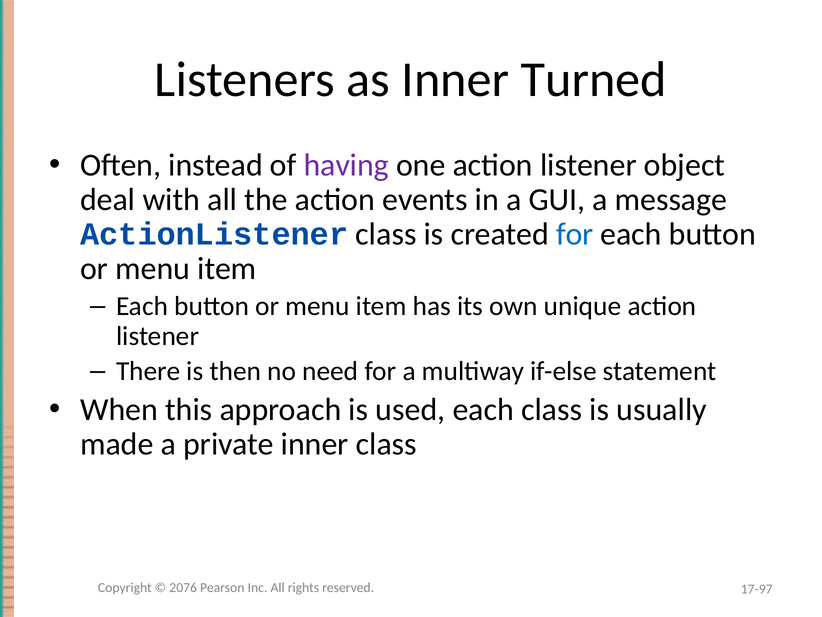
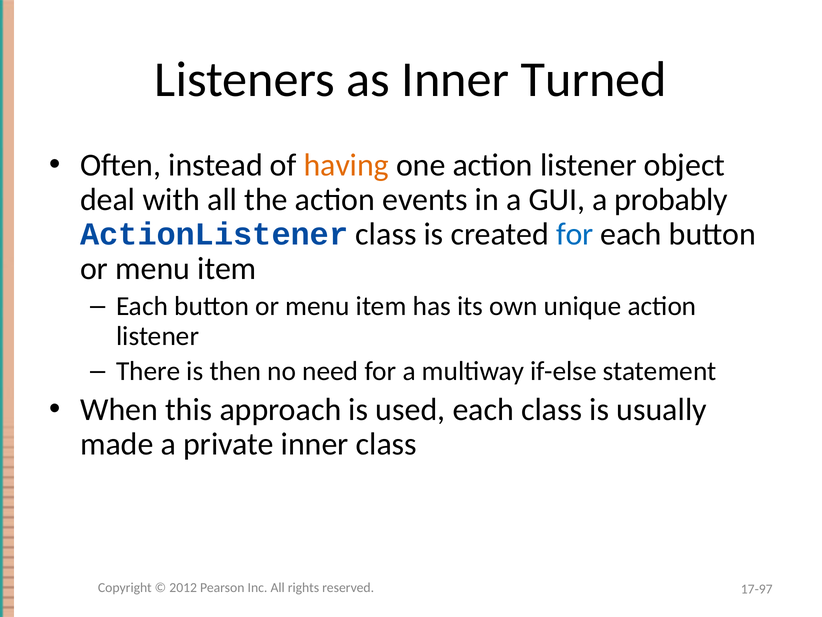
having colour: purple -> orange (346, 165)
message: message -> probably (671, 200)
2076: 2076 -> 2012 (183, 587)
